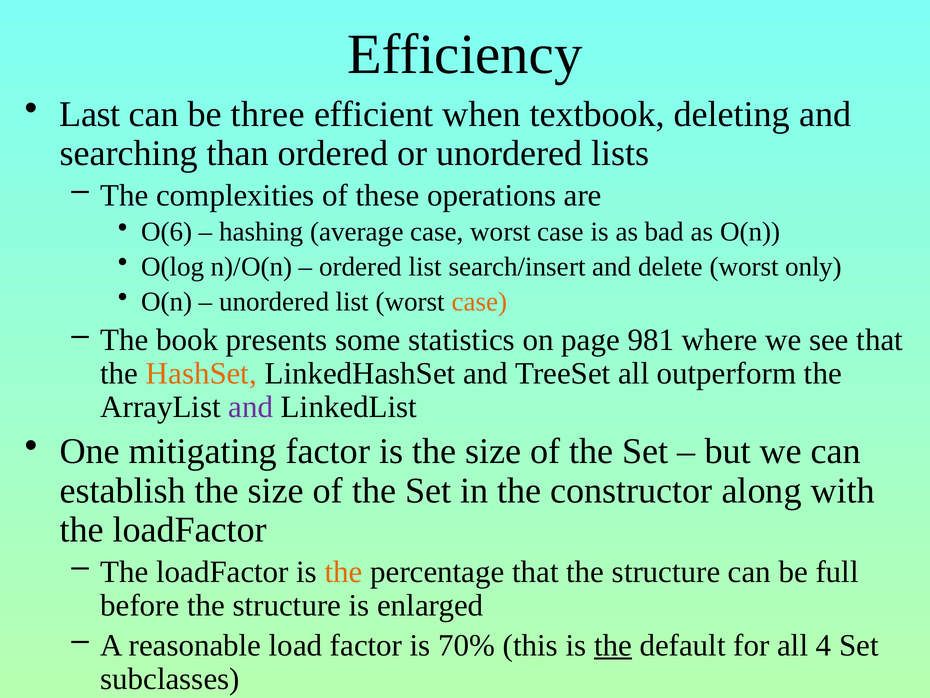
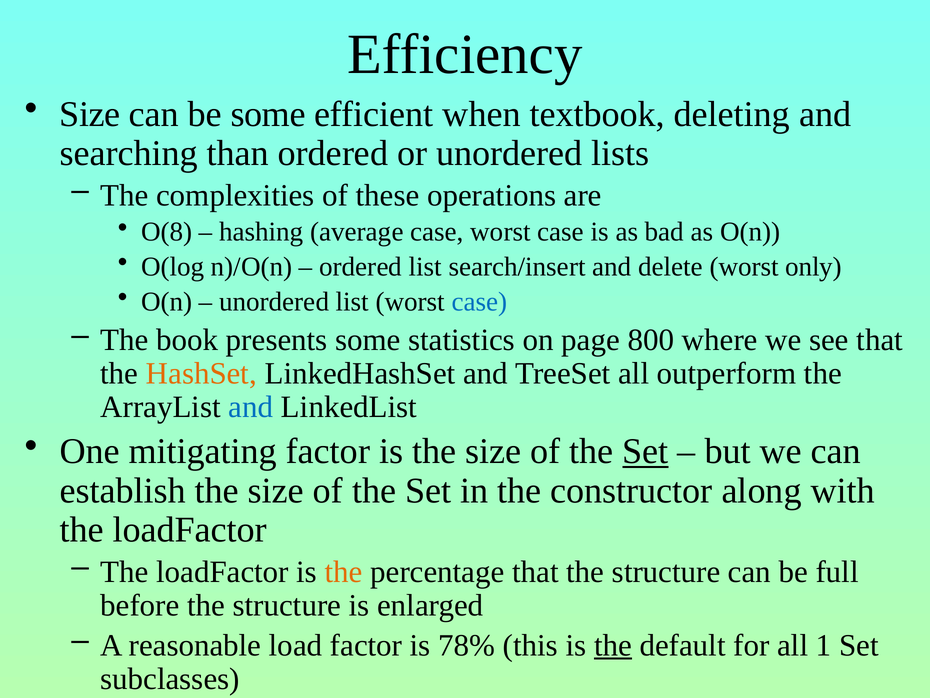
Last: Last -> Size (90, 114)
be three: three -> some (268, 114)
O(6: O(6 -> O(8 (167, 232)
case colour: orange -> blue (480, 301)
981: 981 -> 800 (651, 340)
and colour: purple -> blue (251, 407)
Set underline: none -> present (645, 451)
70%: 70% -> 78% (467, 645)
4: 4 -> 1 (824, 645)
